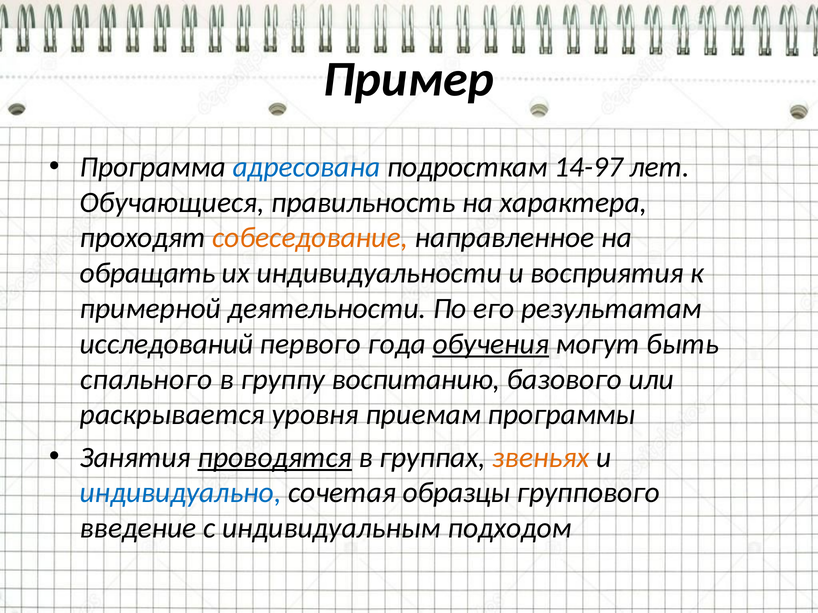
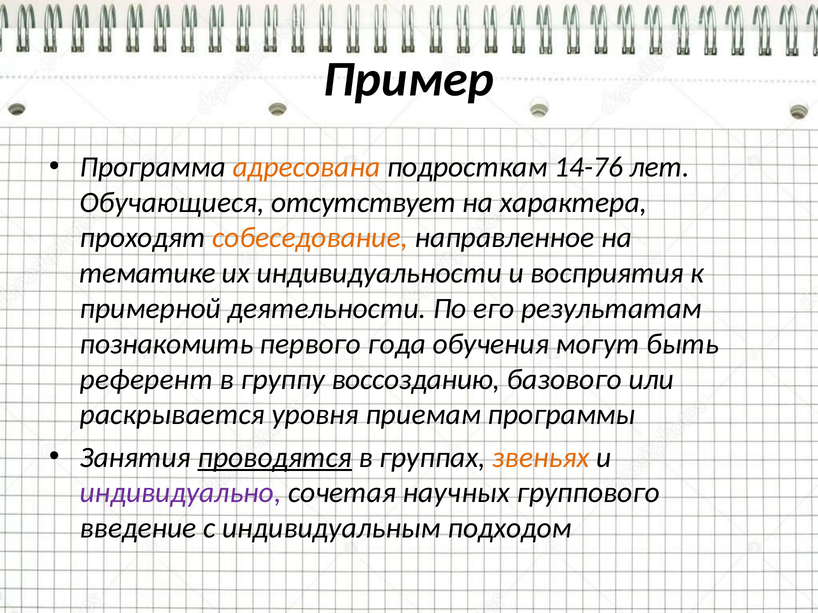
адресована colour: blue -> orange (307, 167)
14-97: 14-97 -> 14-76 (589, 167)
правильность: правильность -> отсутствует (364, 202)
обращать: обращать -> тематике (148, 273)
исследований: исследований -> познакомить (167, 344)
обучения underline: present -> none (491, 344)
спального: спального -> референт (146, 380)
воспитанию: воспитанию -> воссозданию (416, 380)
индивидуально colour: blue -> purple (181, 493)
образцы: образцы -> научных (456, 493)
